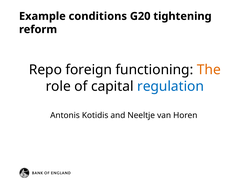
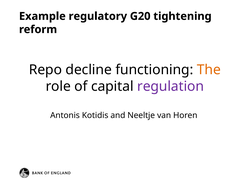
conditions: conditions -> regulatory (98, 16)
foreign: foreign -> decline (89, 70)
regulation colour: blue -> purple (171, 86)
